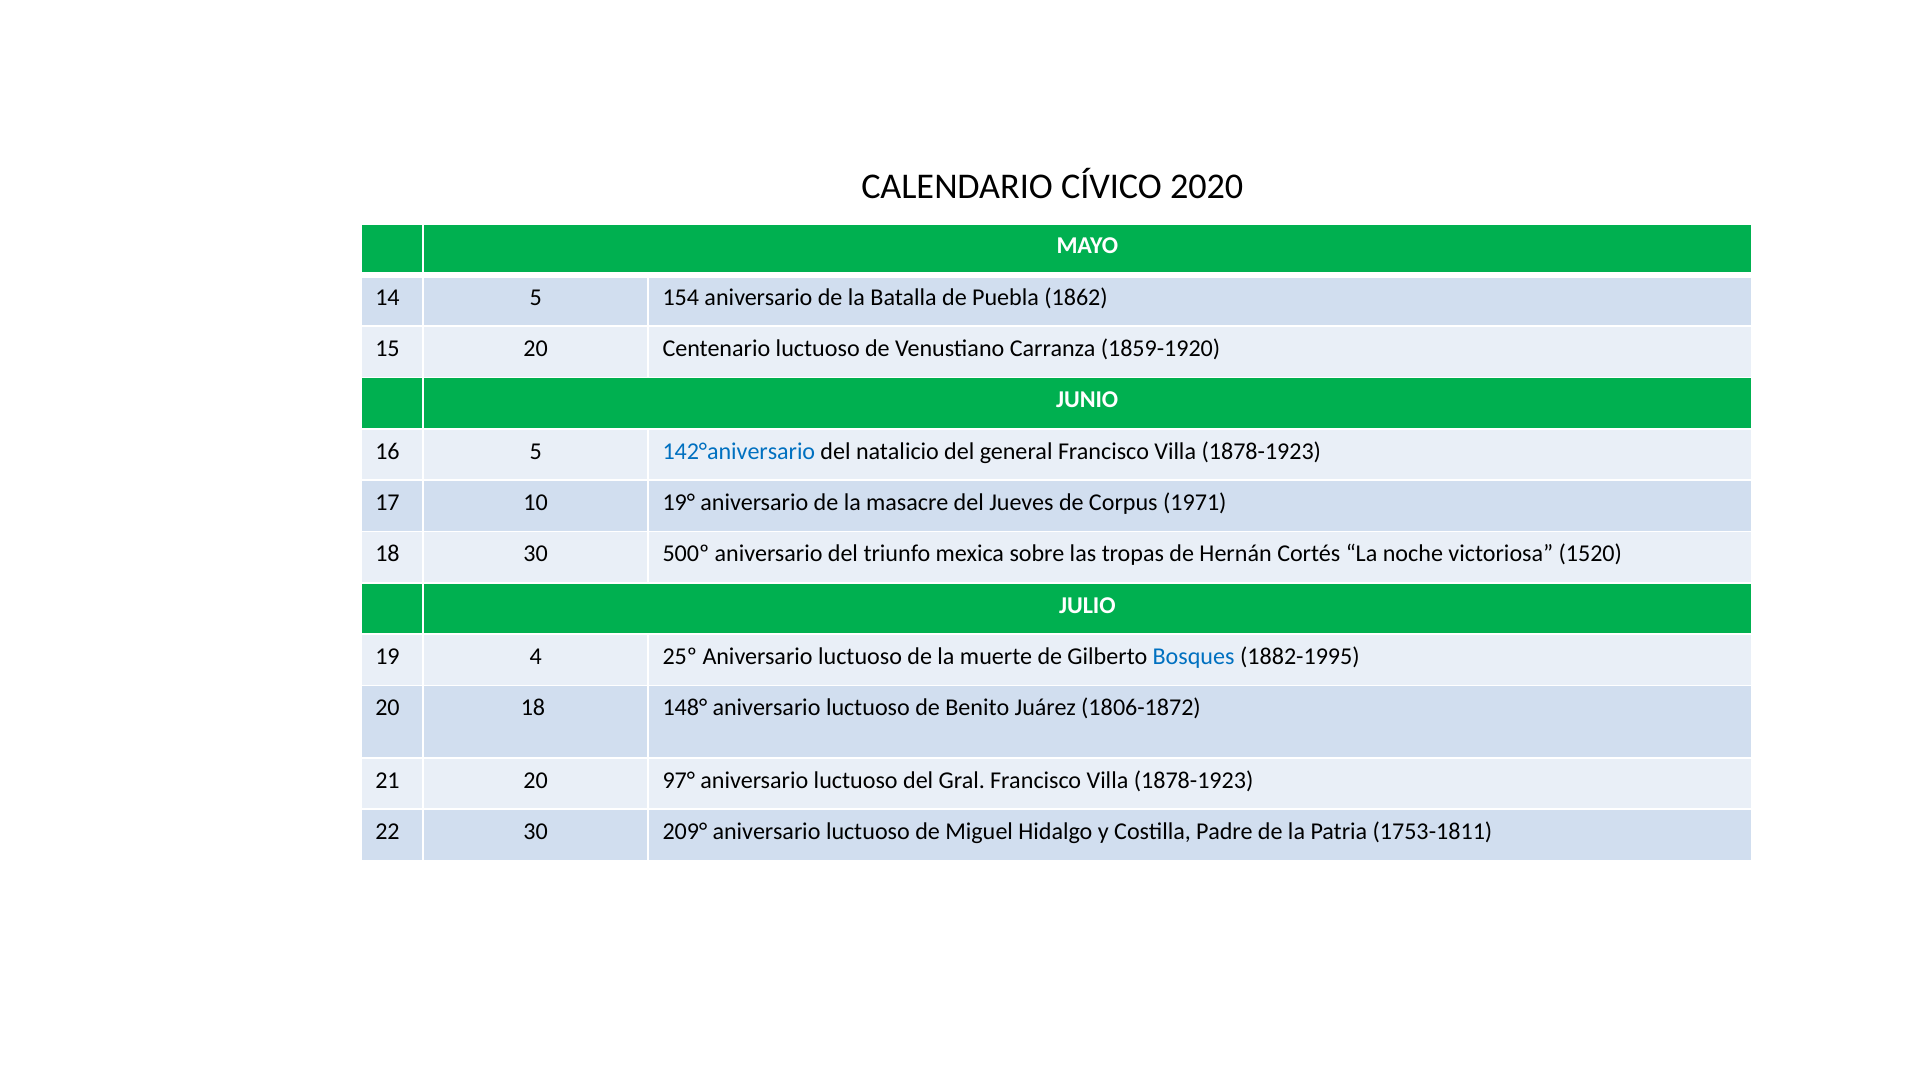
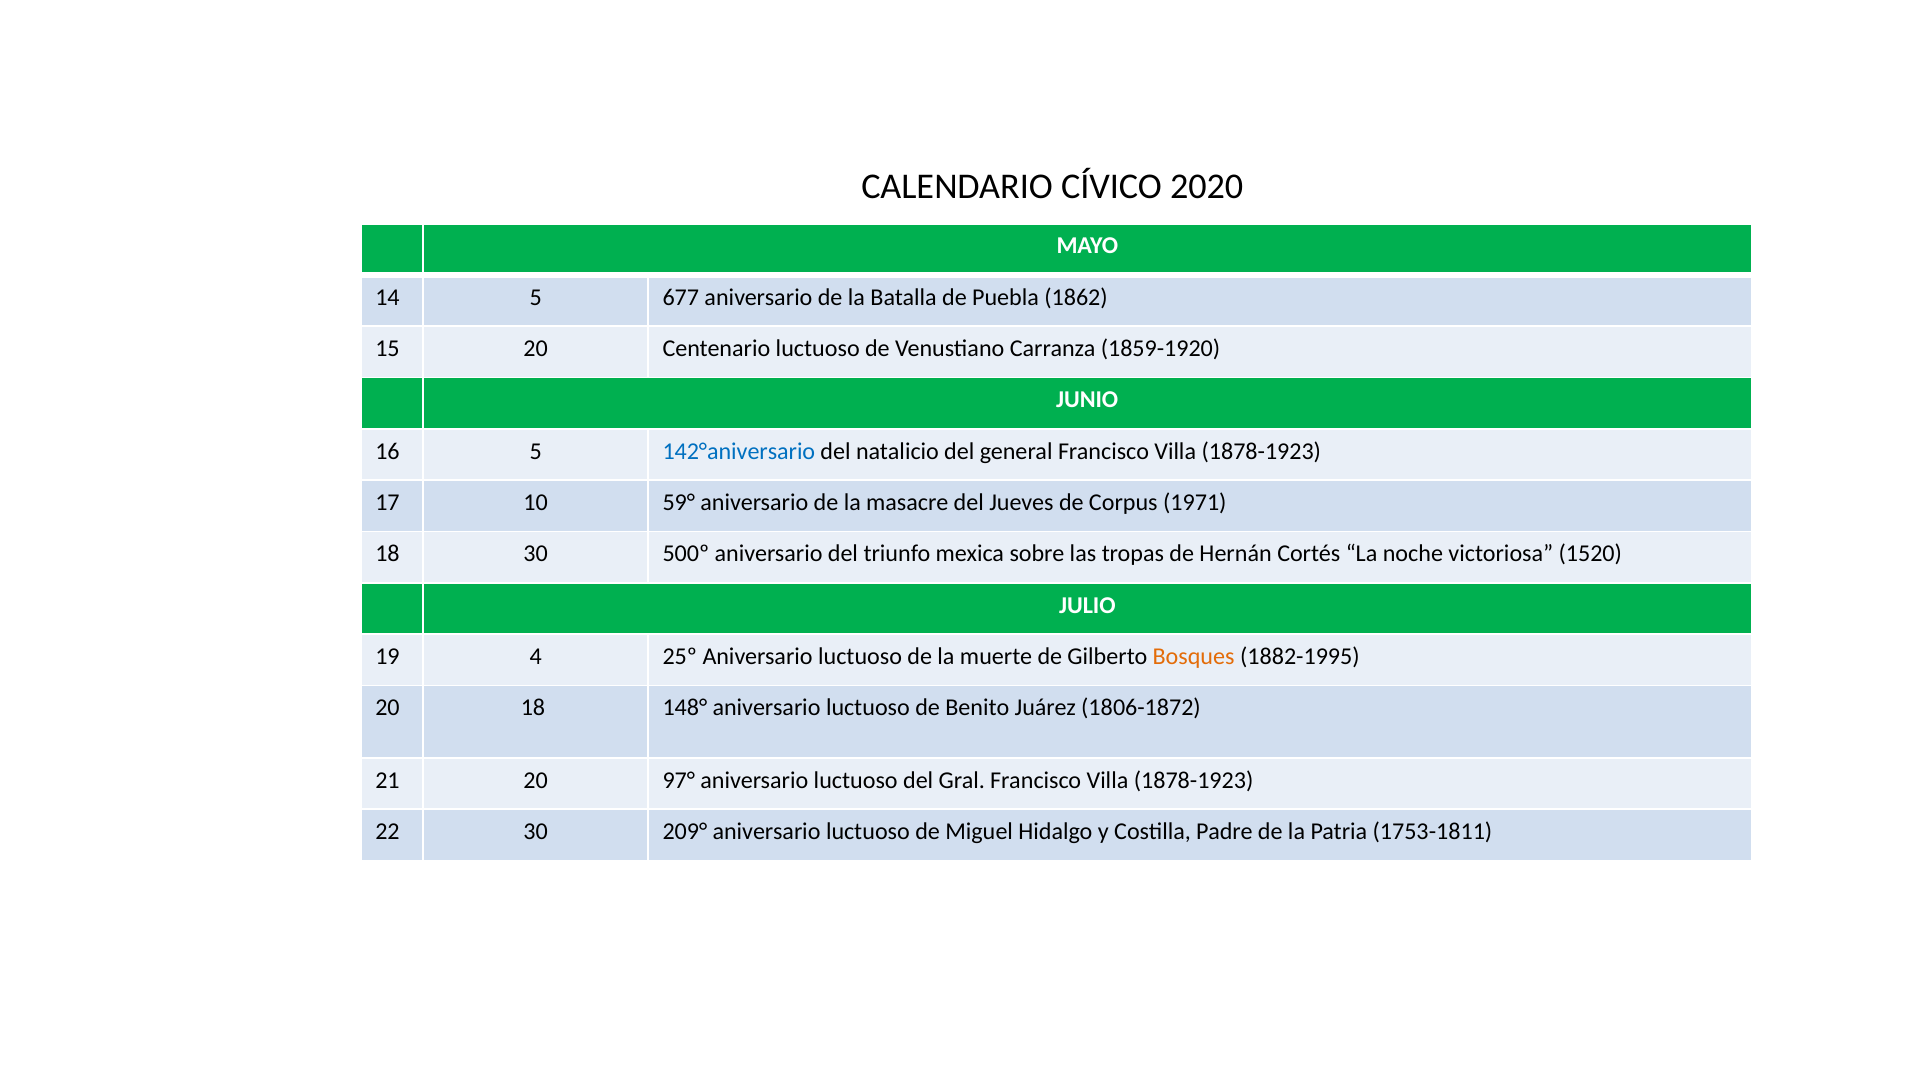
154: 154 -> 677 (681, 297)
19°: 19° -> 59° (679, 502)
Bosques colour: blue -> orange (1194, 656)
